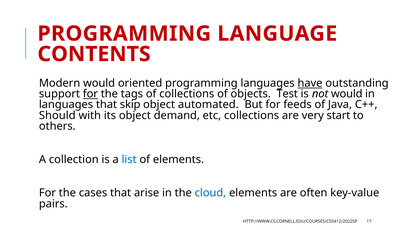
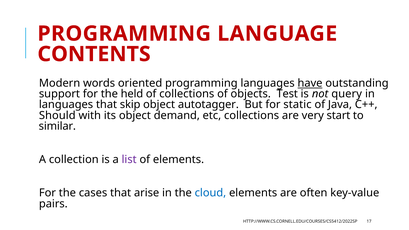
Modern would: would -> words (99, 83)
for underline: present -> none (90, 94)
tags: tags -> held (132, 94)
not would: would -> query (347, 94)
automated: automated -> autotagger (208, 105)
feeds: feeds -> static (297, 105)
others: others -> similar (57, 126)
list colour: blue -> purple (129, 160)
